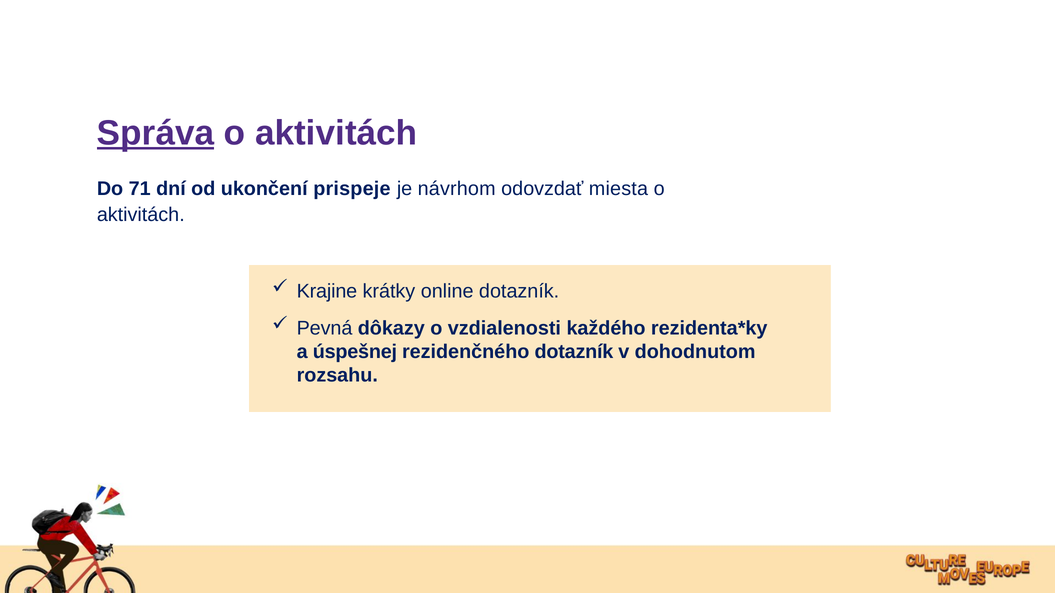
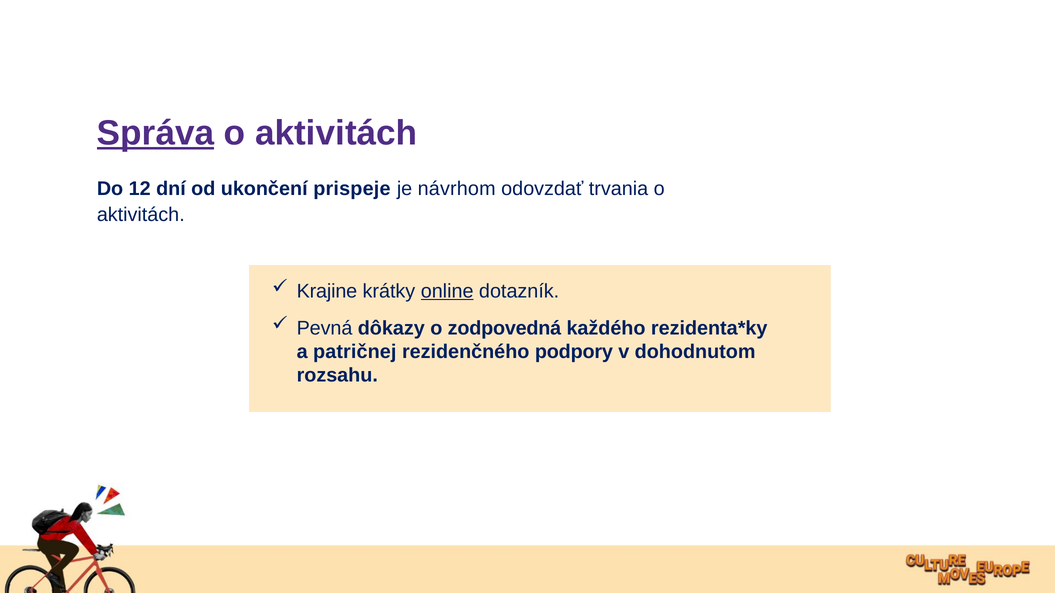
71: 71 -> 12 (140, 189)
miesta: miesta -> trvania (619, 189)
online underline: none -> present (447, 291)
vzdialenosti: vzdialenosti -> zodpovedná (504, 328)
úspešnej: úspešnej -> patričnej (355, 352)
rezidenčného dotazník: dotazník -> podpory (574, 352)
